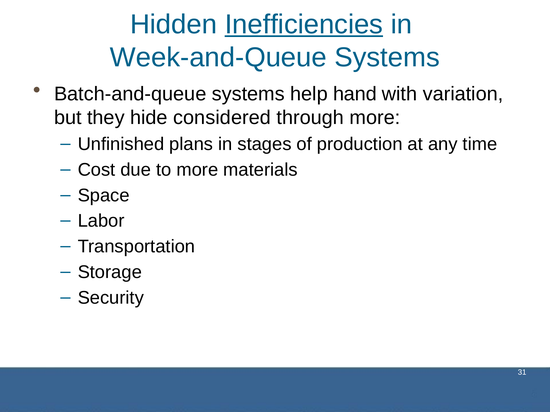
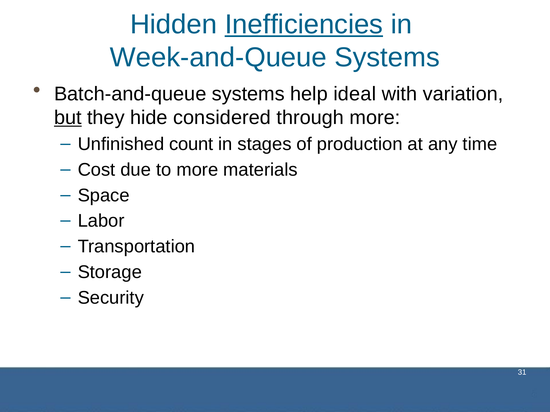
hand: hand -> ideal (355, 94)
but underline: none -> present (68, 118)
plans: plans -> count (191, 144)
